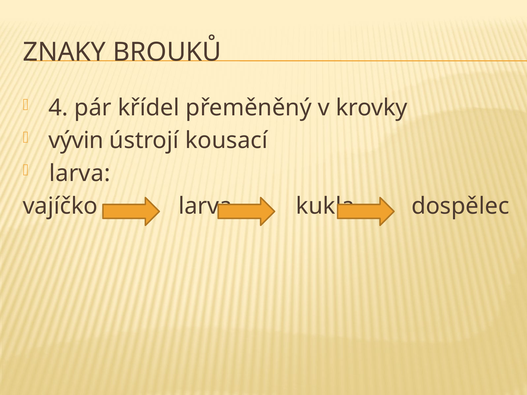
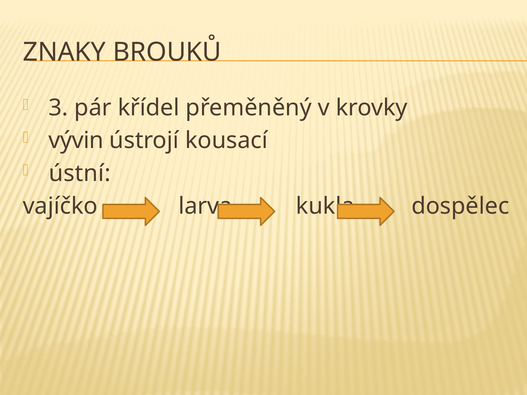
4: 4 -> 3 (58, 108)
larva: larva -> ústní (80, 173)
